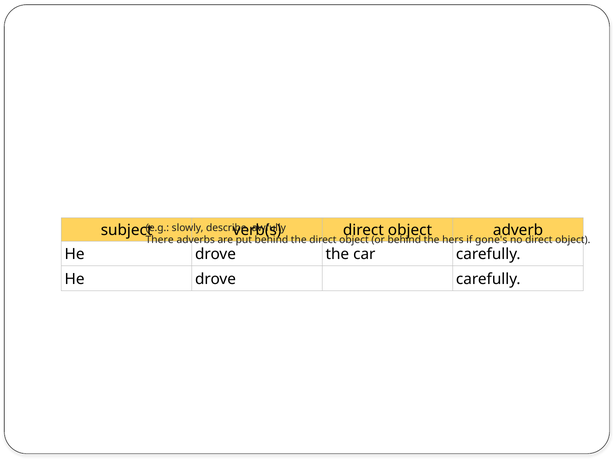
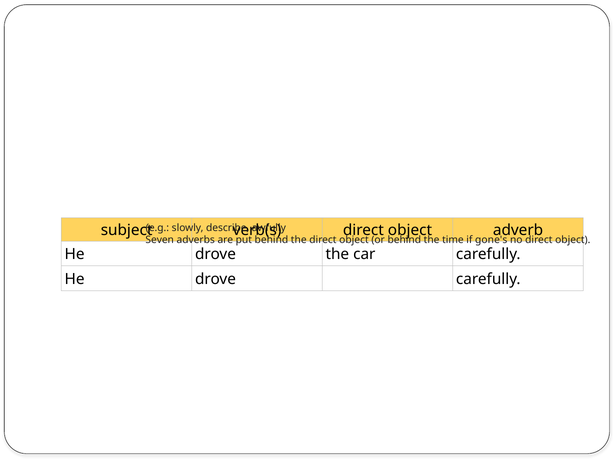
There: There -> Seven (160, 240)
hers: hers -> time (453, 240)
